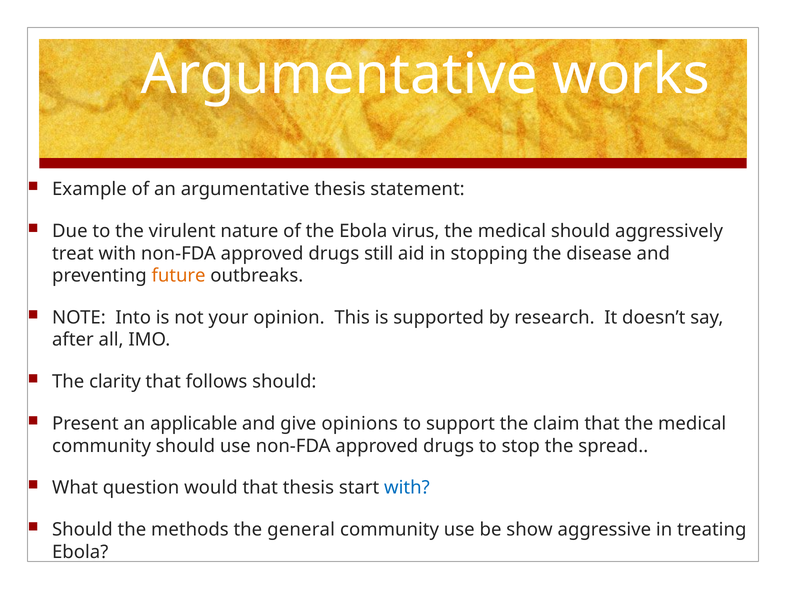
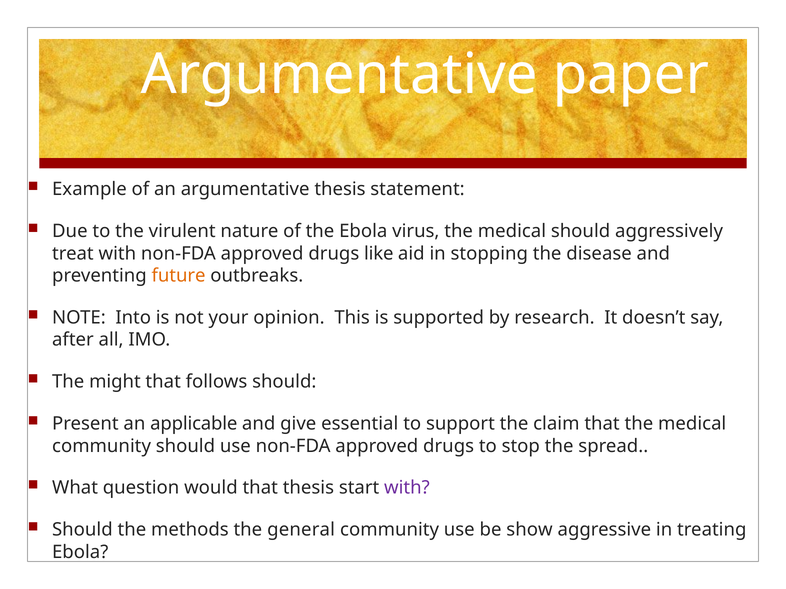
works: works -> paper (631, 75)
still: still -> like (379, 254)
clarity: clarity -> might (115, 382)
opinions: opinions -> essential (360, 424)
with colour: blue -> purple (407, 488)
